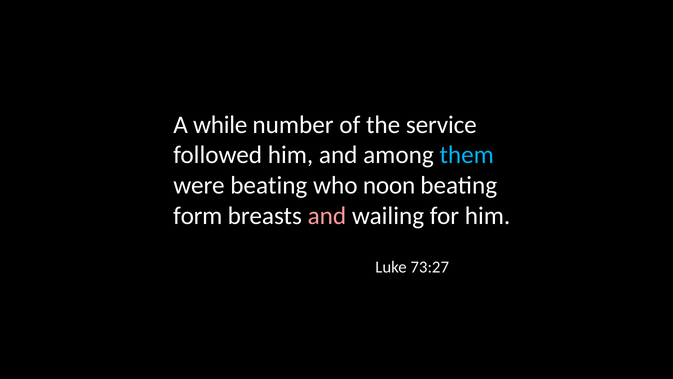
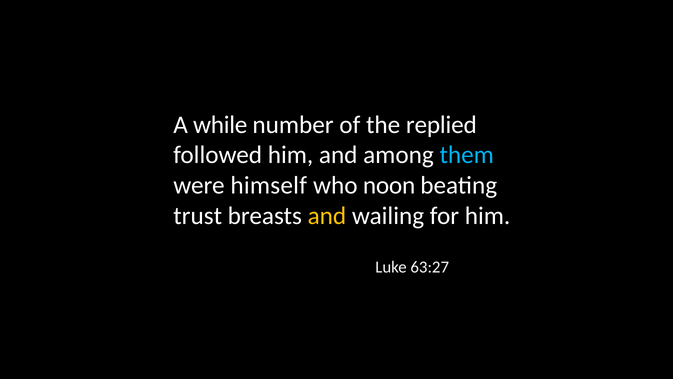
service: service -> replied (441, 125)
were beating: beating -> himself (269, 185)
form: form -> trust (198, 215)
and colour: pink -> yellow (327, 215)
73:27: 73:27 -> 63:27 (430, 267)
